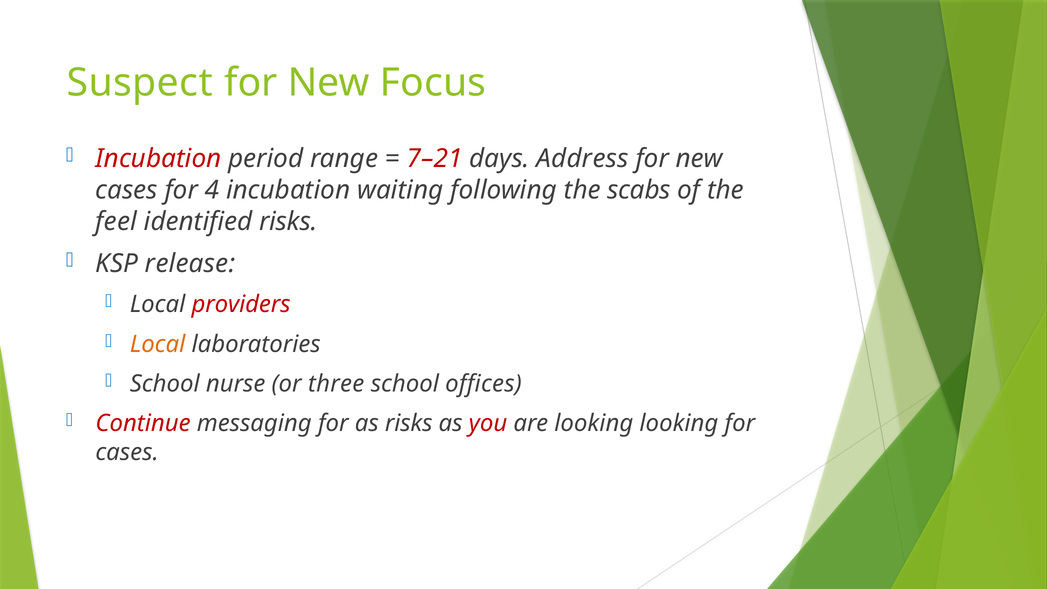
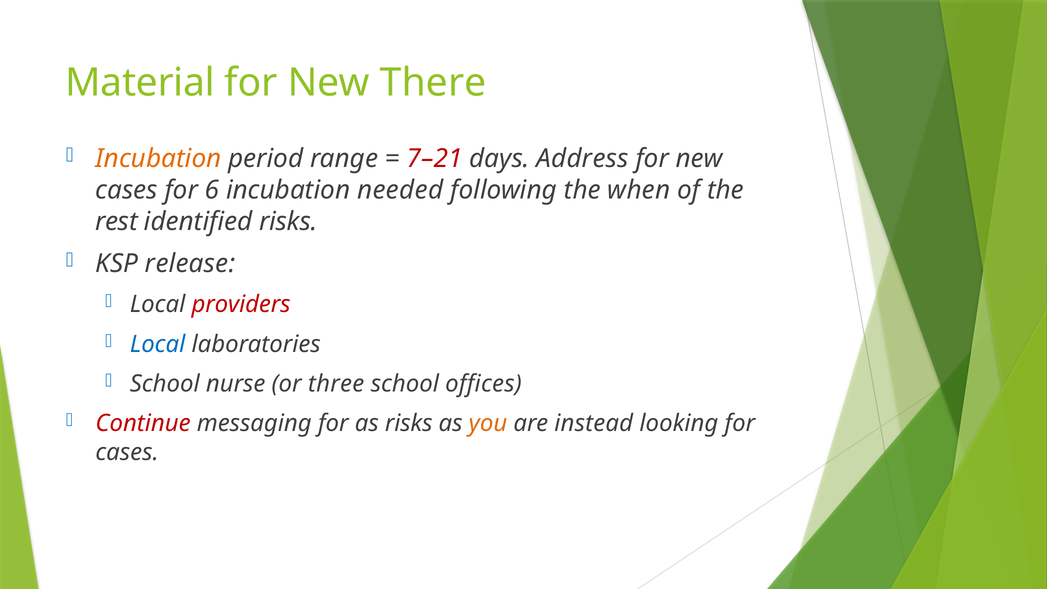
Suspect: Suspect -> Material (140, 83)
Focus: Focus -> There (433, 83)
Incubation colour: red -> orange (158, 159)
4: 4 -> 6 (212, 190)
waiting: waiting -> needed (400, 190)
scabs: scabs -> when (639, 190)
feel: feel -> rest (116, 221)
Local colour: orange -> blue (158, 344)
you colour: red -> orange (488, 423)
are looking: looking -> instead (594, 423)
